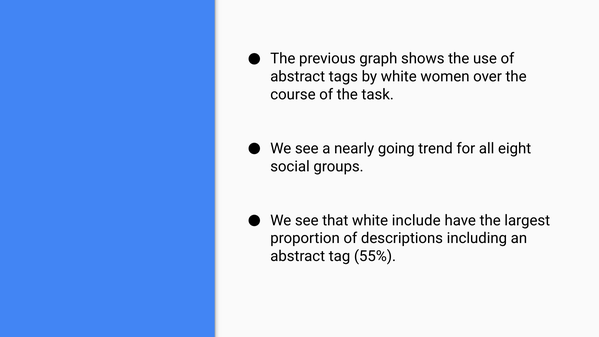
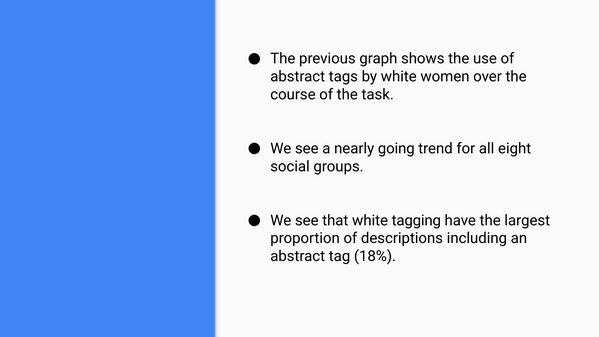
include: include -> tagging (416, 220)
55%: 55% -> 18% (375, 256)
